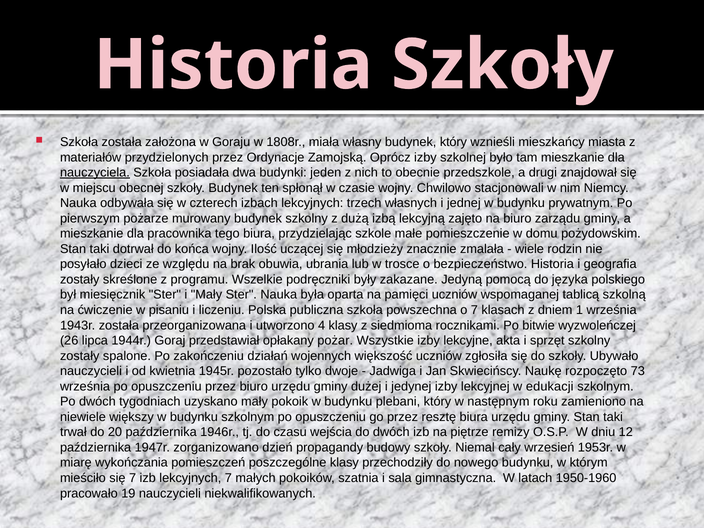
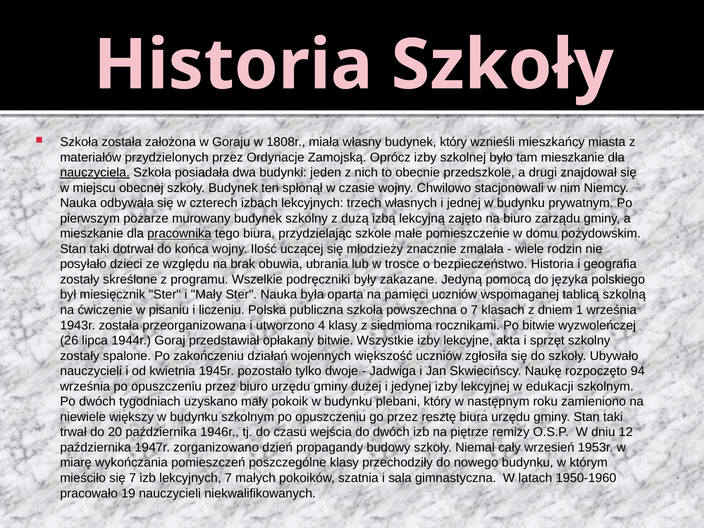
pracownika underline: none -> present (179, 234)
opłakany pożar: pożar -> bitwie (335, 341)
73: 73 -> 94 (638, 371)
